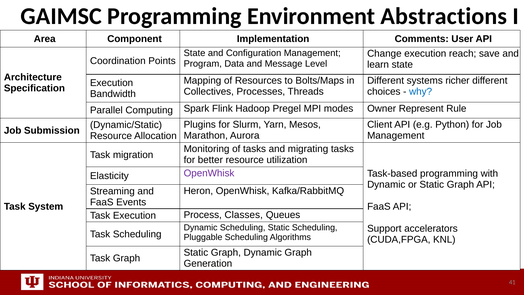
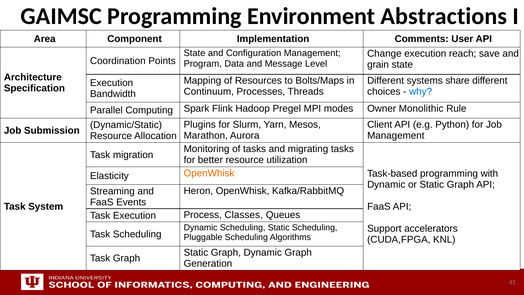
learn: learn -> grain (378, 64)
richer: richer -> share (458, 81)
Collectives: Collectives -> Continuum (209, 92)
Represent: Represent -> Monolithic (421, 108)
OpenWhisk colour: purple -> orange (209, 173)
